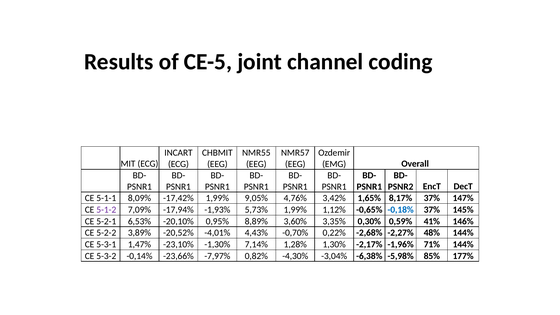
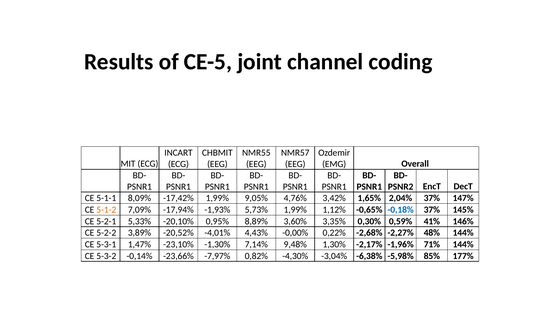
8,17%: 8,17% -> 2,04% (401, 198)
5-1-2 colour: purple -> orange (106, 210)
6,53%: 6,53% -> 5,33% (139, 221)
-0,70%: -0,70% -> -0,00% (295, 233)
1,28%: 1,28% -> 9,48% (295, 244)
